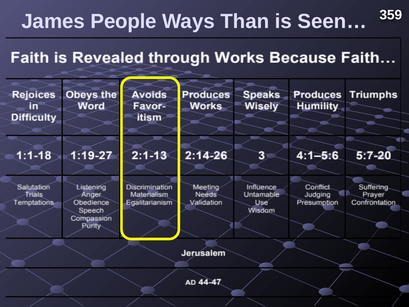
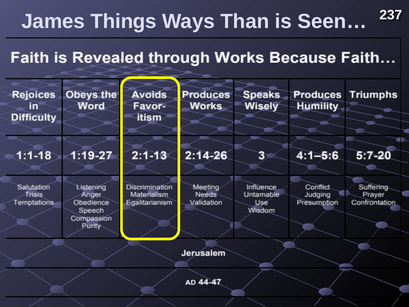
People: People -> Things (124, 21)
359: 359 -> 237 (391, 15)
